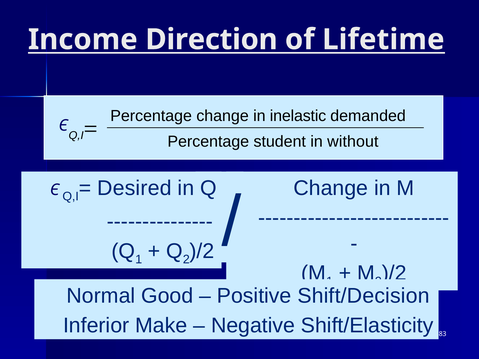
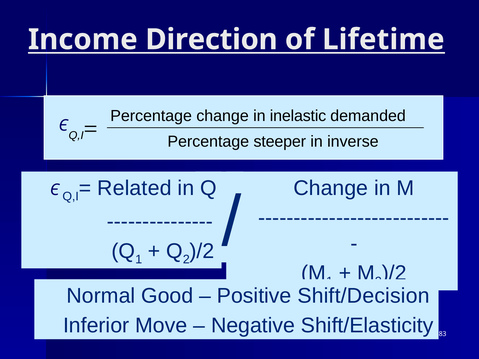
student: student -> steeper (280, 142)
without: without -> inverse (353, 142)
Desired: Desired -> Related (134, 188)
Make: Make -> Move (161, 326)
